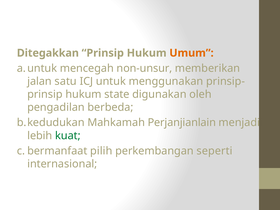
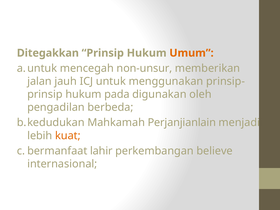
satu: satu -> jauh (66, 81)
state: state -> pada (117, 94)
kuat colour: green -> orange (68, 136)
pilih: pilih -> lahir (101, 151)
seperti: seperti -> believe (215, 151)
